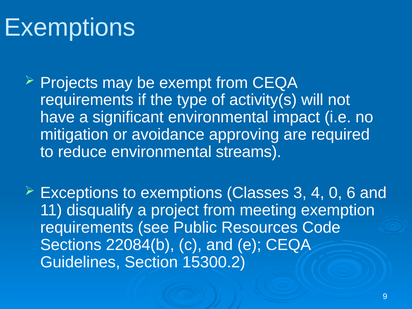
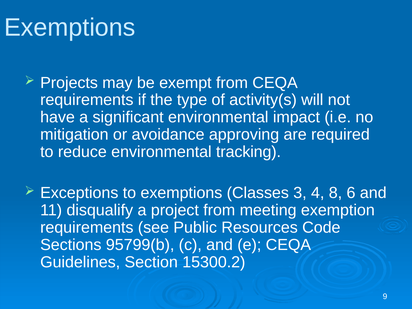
streams: streams -> tracking (249, 152)
0: 0 -> 8 (335, 193)
22084(b: 22084(b -> 95799(b (140, 245)
